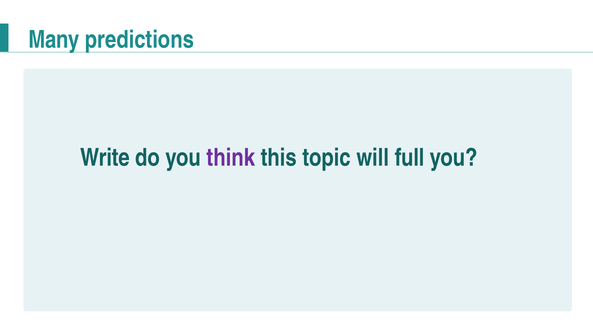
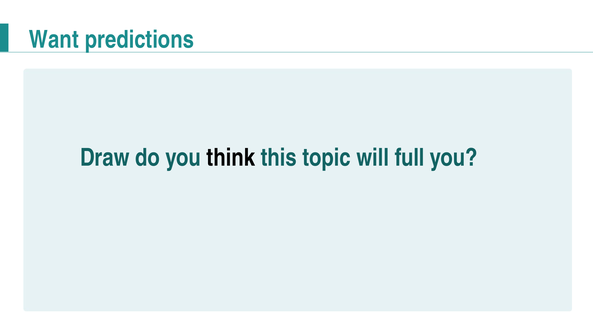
Many: Many -> Want (54, 40)
Write: Write -> Draw (105, 158)
think colour: purple -> black (231, 158)
